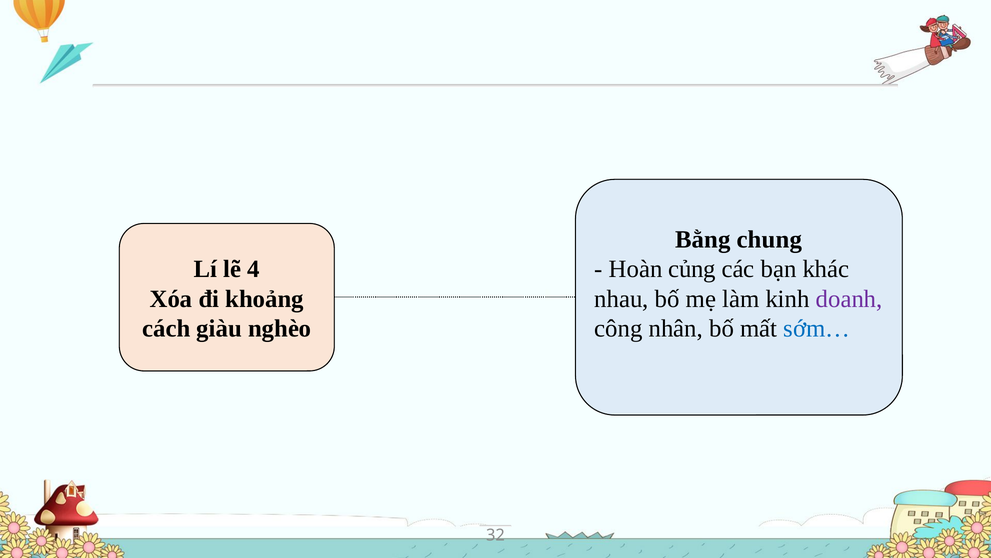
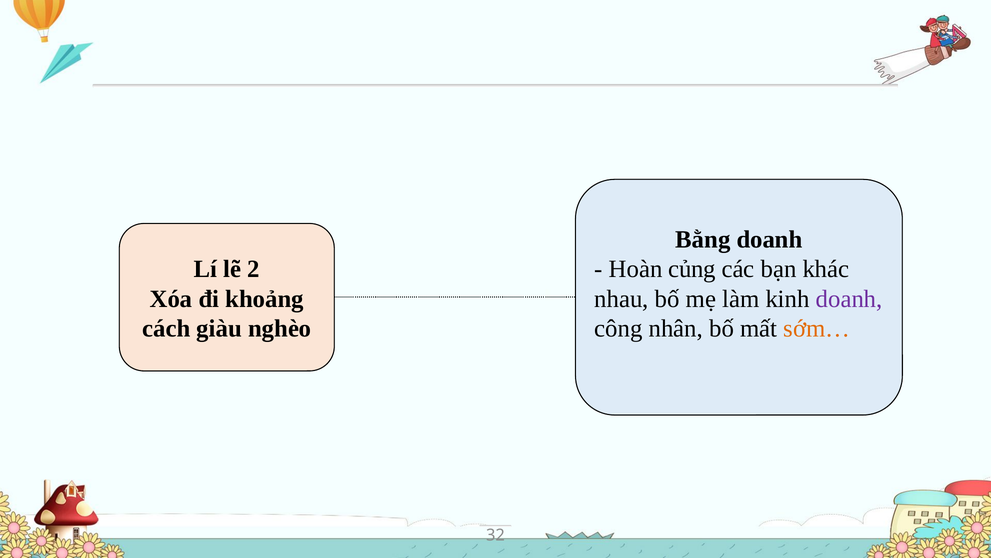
Bằng chung: chung -> doanh (770, 239)
4: 4 -> 2 (254, 269)
sớm… colour: blue -> orange (817, 328)
